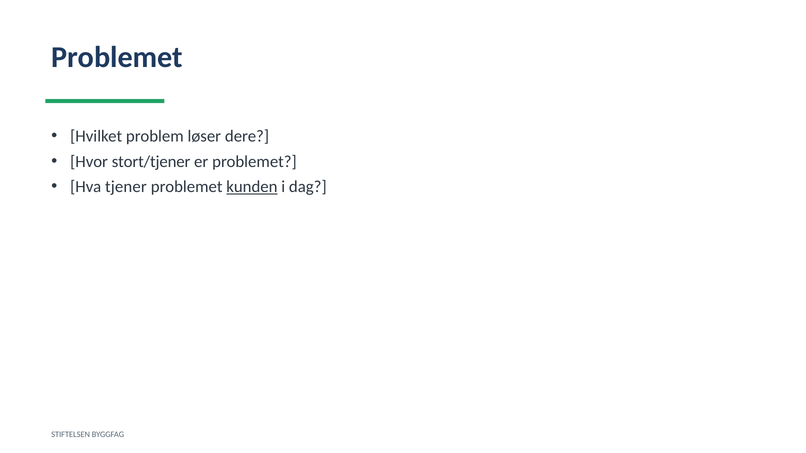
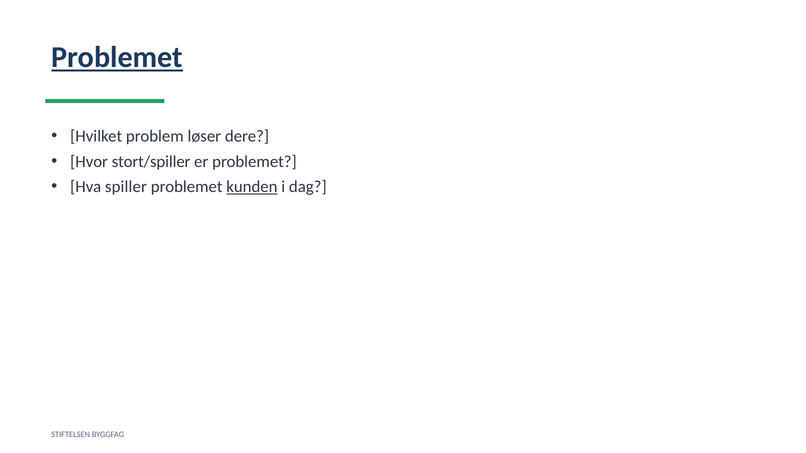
Problemet underline: none -> present (117, 58)
stort/tjener: stort/tjener -> stort/spiller (151, 162)
tjener: tjener -> spiller (126, 187)
